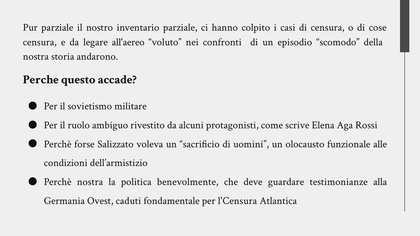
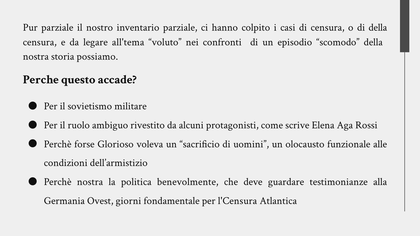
di cose: cose -> della (378, 28)
all'aereo: all'aereo -> all'tema (128, 42)
andarono: andarono -> possiamo (97, 56)
Salizzato: Salizzato -> Glorioso (116, 144)
caduti: caduti -> giorni (128, 201)
